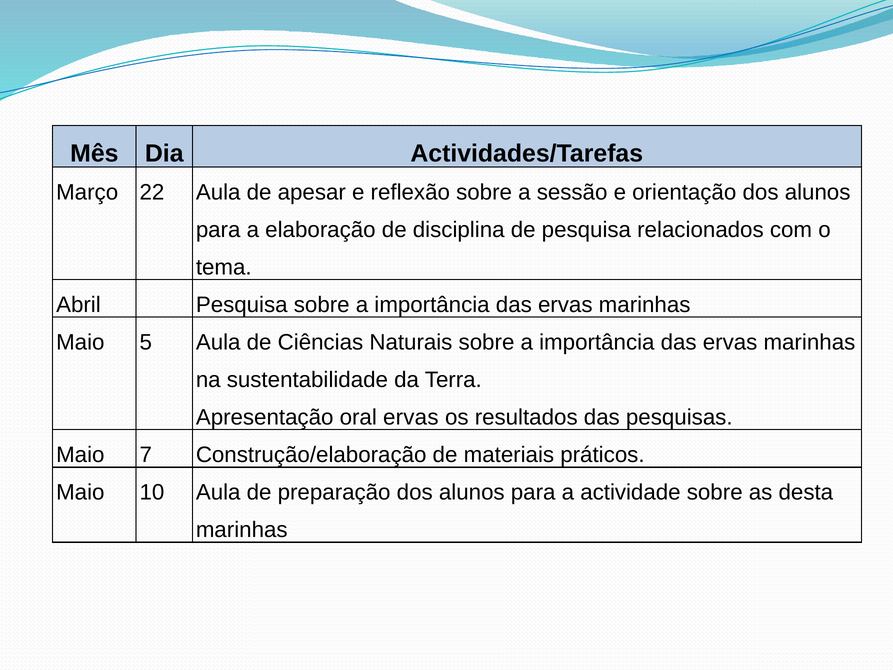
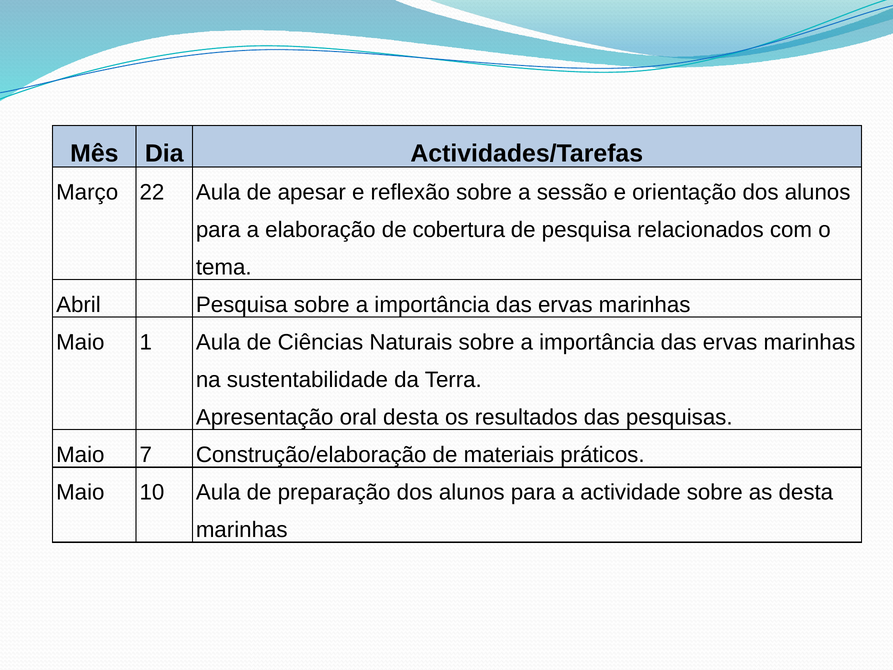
disciplina: disciplina -> cobertura (459, 230)
5: 5 -> 1 (146, 342)
oral ervas: ervas -> desta (411, 417)
